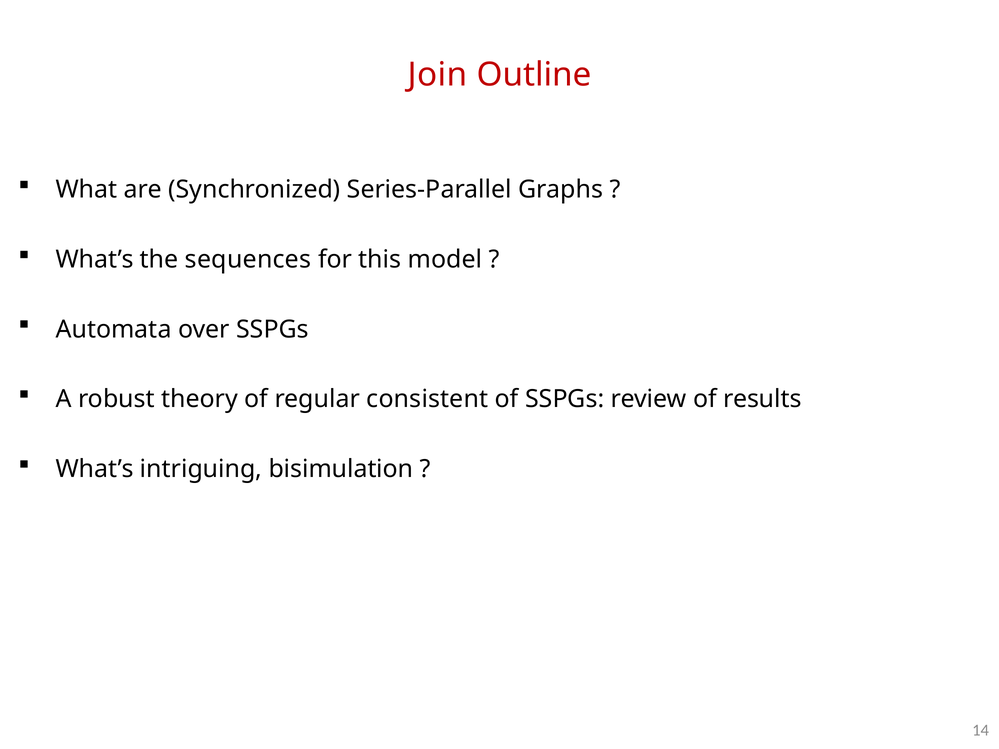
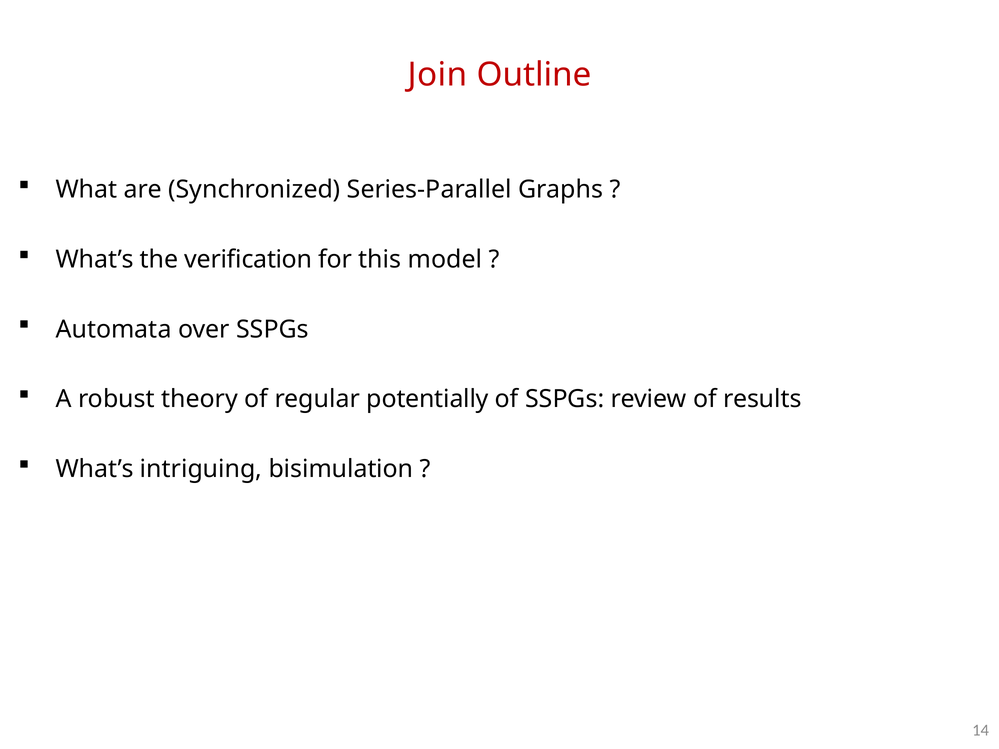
sequences: sequences -> verification (248, 259)
consistent: consistent -> potentially (428, 399)
